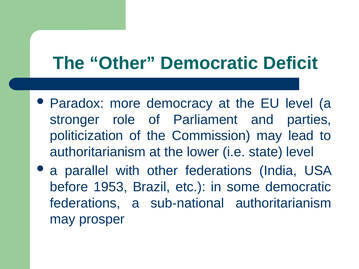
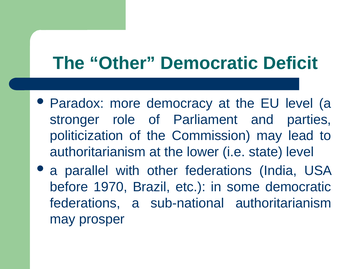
1953: 1953 -> 1970 (110, 187)
